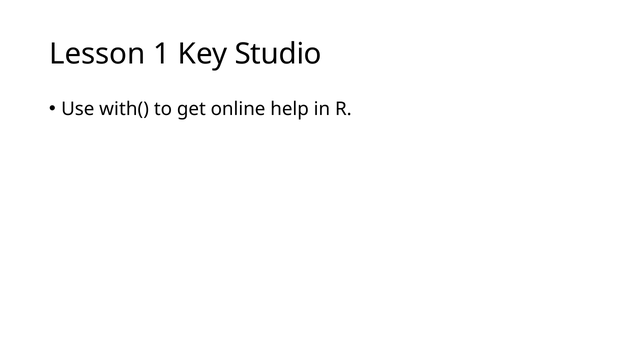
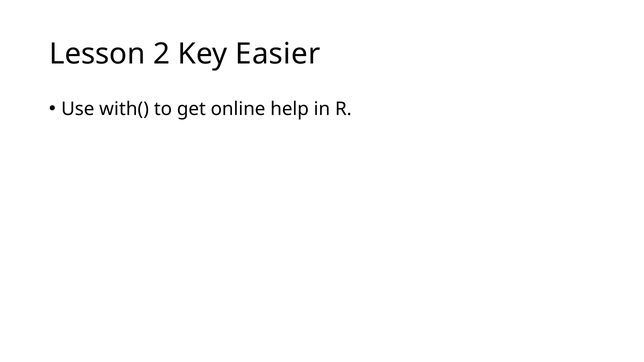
1: 1 -> 2 (162, 54)
Studio: Studio -> Easier (278, 54)
